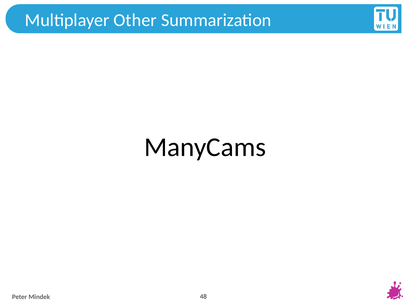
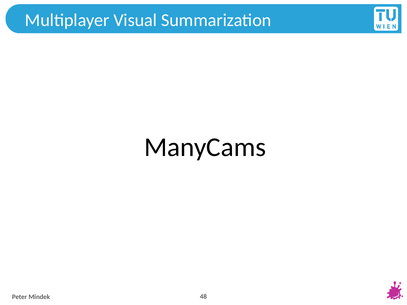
Other: Other -> Visual (135, 20)
